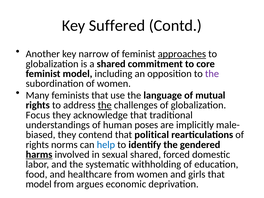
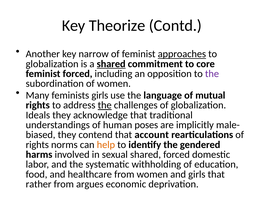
Suffered: Suffered -> Theorize (117, 26)
shared underline: none -> present (111, 64)
feminist model: model -> forced (78, 74)
feminists that: that -> girls (100, 95)
Focus: Focus -> Ideals (38, 115)
political: political -> account (152, 135)
help colour: blue -> orange (106, 145)
harms underline: present -> none (39, 155)
model: model -> rather (39, 184)
